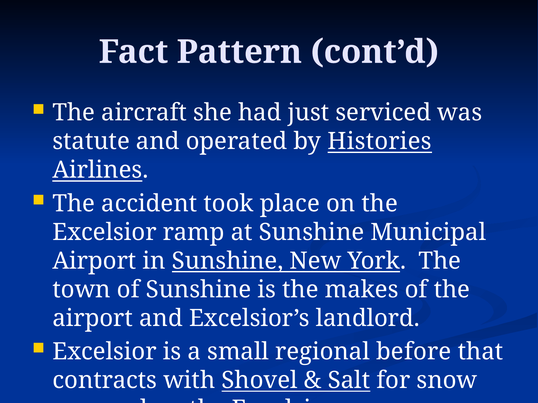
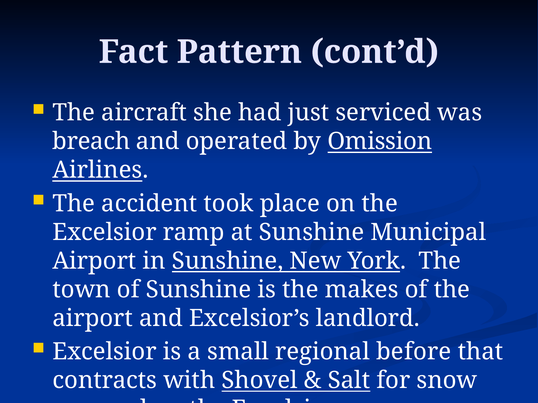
statute: statute -> breach (91, 142)
Histories: Histories -> Omission (380, 142)
